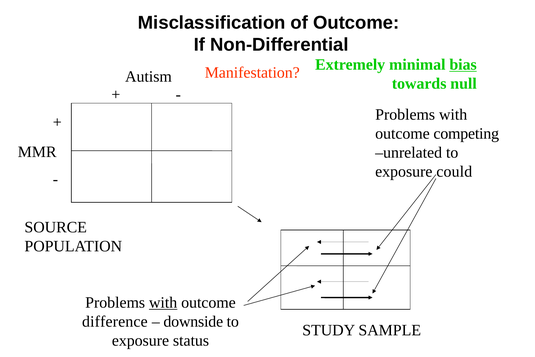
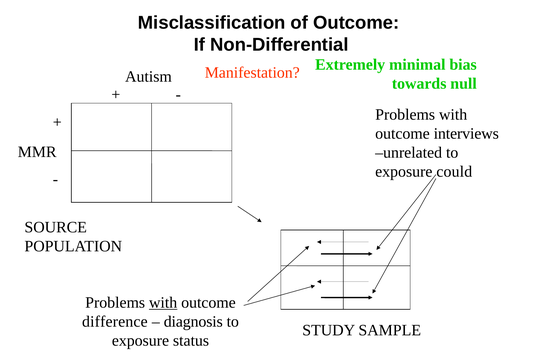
bias underline: present -> none (463, 64)
competing: competing -> interviews (466, 134)
downside: downside -> diagnosis (193, 321)
